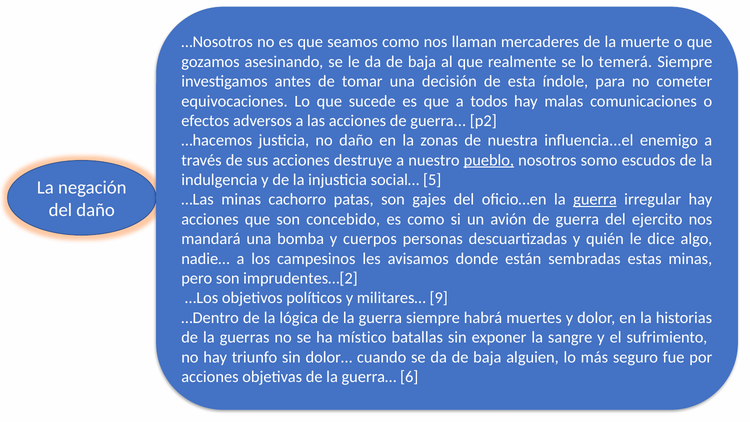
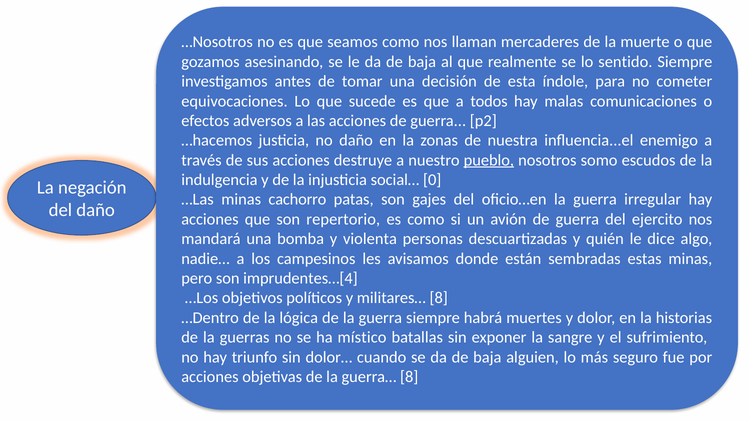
temerá: temerá -> sentido (625, 62)
5: 5 -> 0 (432, 180)
guerra underline: present -> none (595, 199)
concebido: concebido -> repertorio (343, 219)
cuerpos: cuerpos -> violenta (370, 239)
imprudentes…[2: imprudentes…[2 -> imprudentes…[4 (300, 278)
militares… 9: 9 -> 8 (439, 298)
guerra… 6: 6 -> 8 (409, 377)
